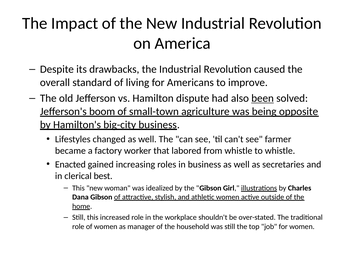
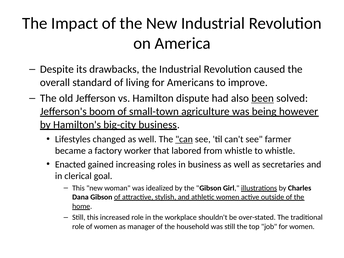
opposite: opposite -> however (299, 111)
can underline: none -> present (184, 139)
best: best -> goal (103, 176)
